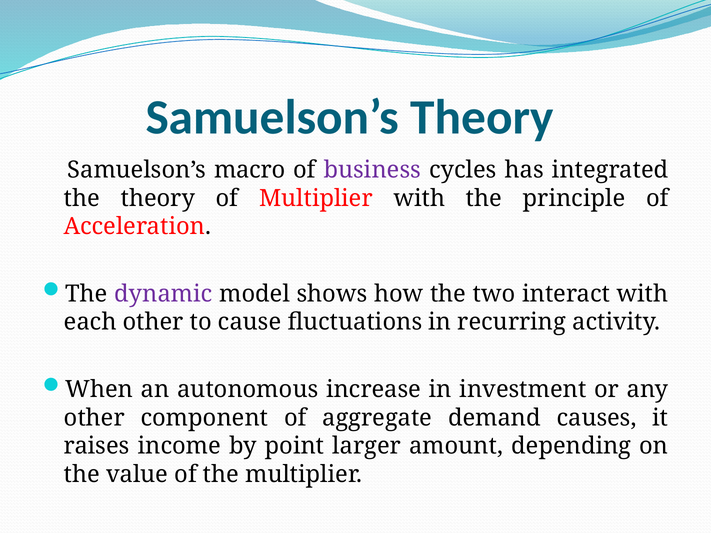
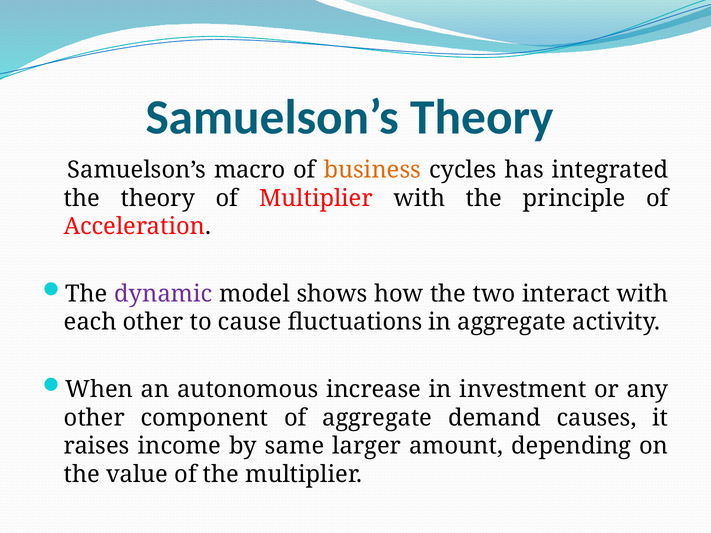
business colour: purple -> orange (372, 170)
in recurring: recurring -> aggregate (512, 322)
point: point -> same (295, 446)
